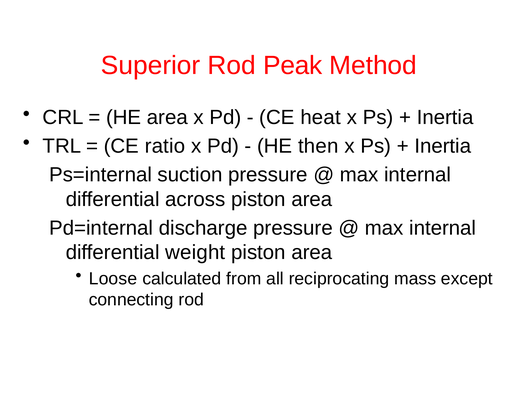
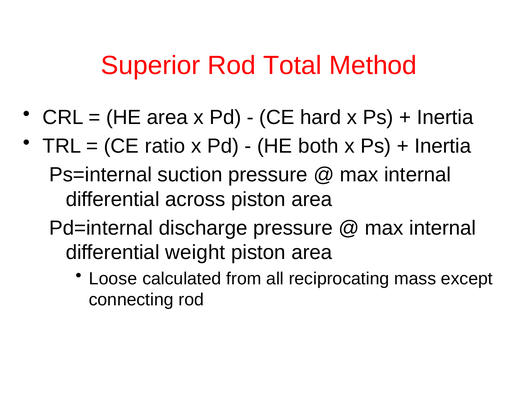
Peak: Peak -> Total (293, 66)
heat: heat -> hard (321, 117)
then: then -> both (318, 146)
